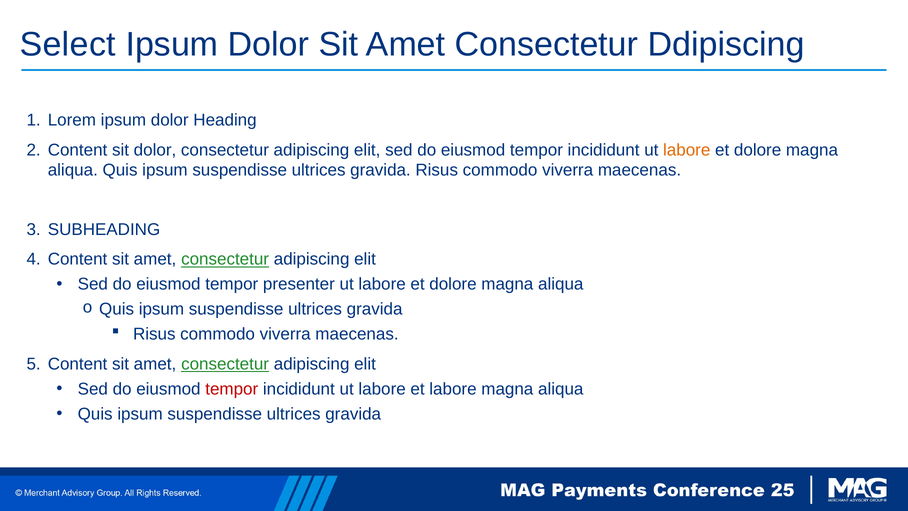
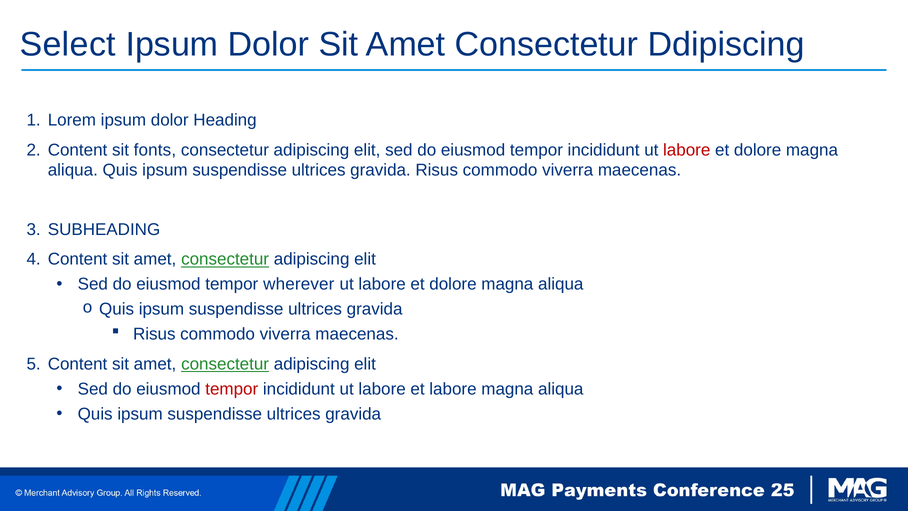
sit dolor: dolor -> fonts (155, 150)
labore colour: orange -> red (687, 150)
presenter: presenter -> wherever (299, 284)
